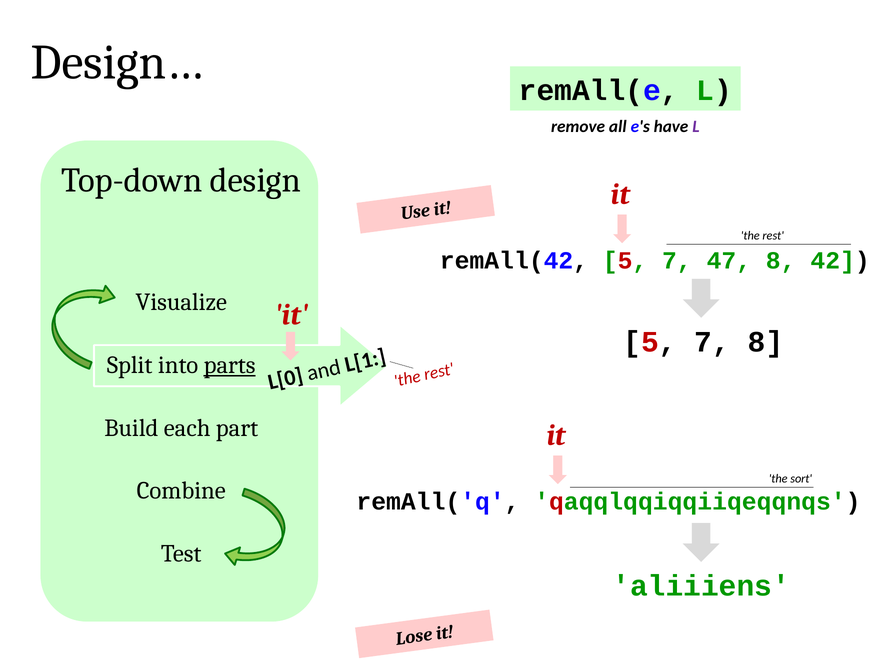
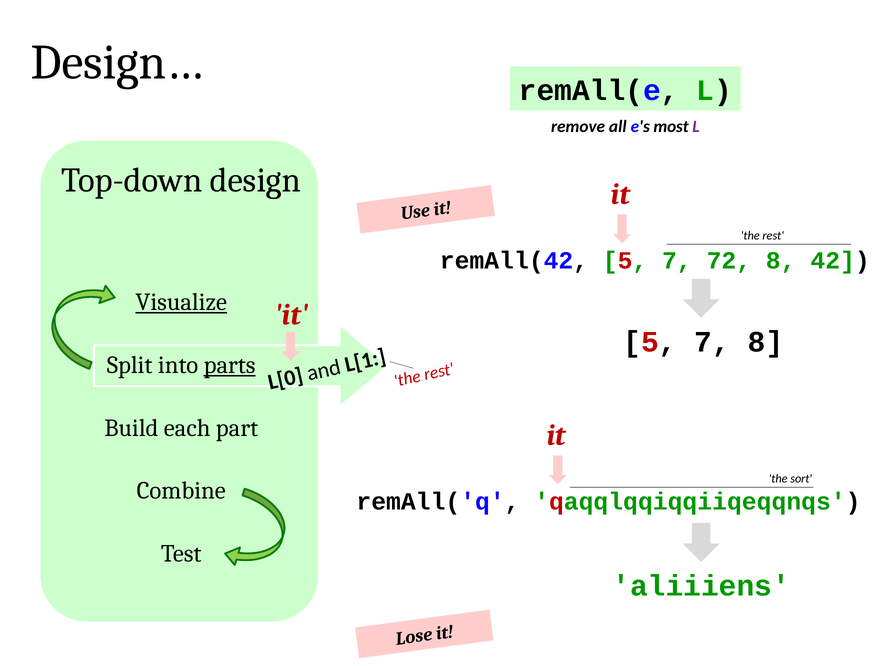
have: have -> most (671, 127)
47: 47 -> 72 (729, 261)
Visualize underline: none -> present (181, 302)
